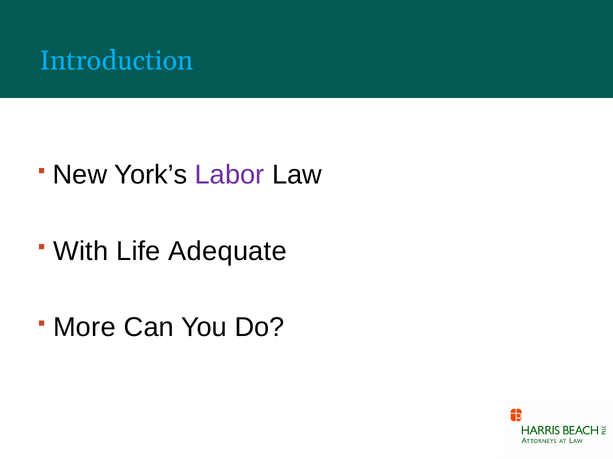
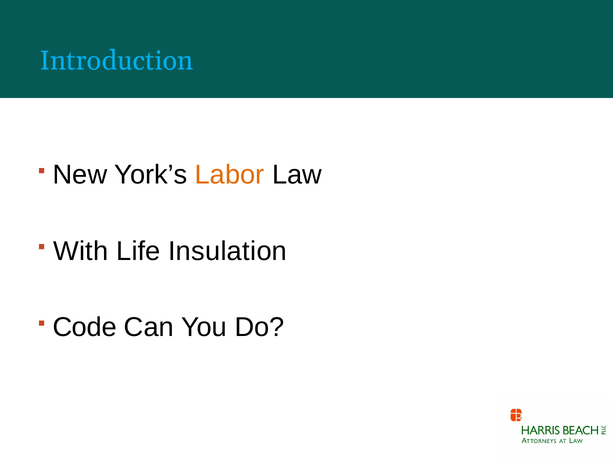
Labor colour: purple -> orange (230, 175)
Adequate: Adequate -> Insulation (228, 252)
More: More -> Code (85, 328)
